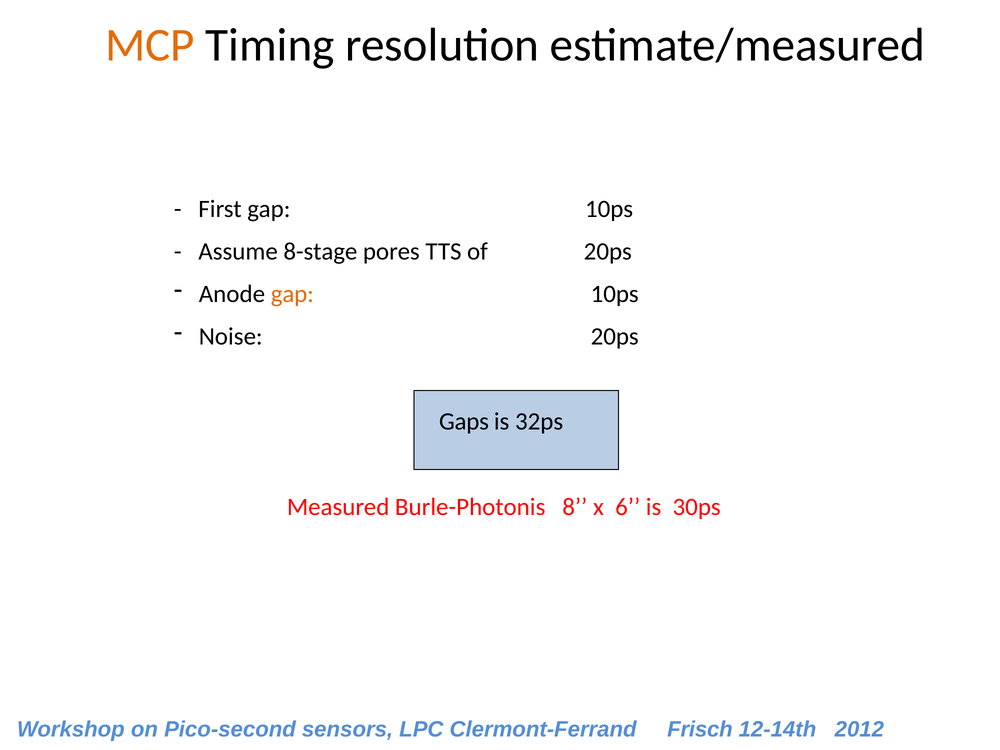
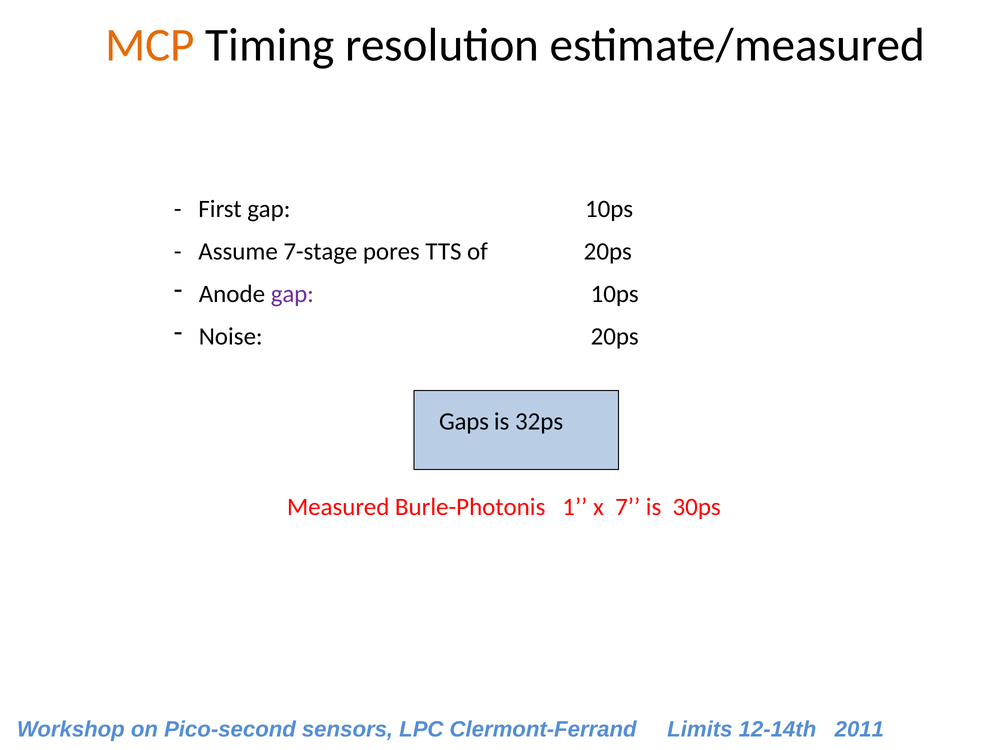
8-stage: 8-stage -> 7-stage (320, 252)
gap colour: orange -> purple (292, 294)
8: 8 -> 1 (575, 507)
6: 6 -> 7 (628, 507)
Frisch: Frisch -> Limits (700, 730)
2012: 2012 -> 2011 (859, 730)
